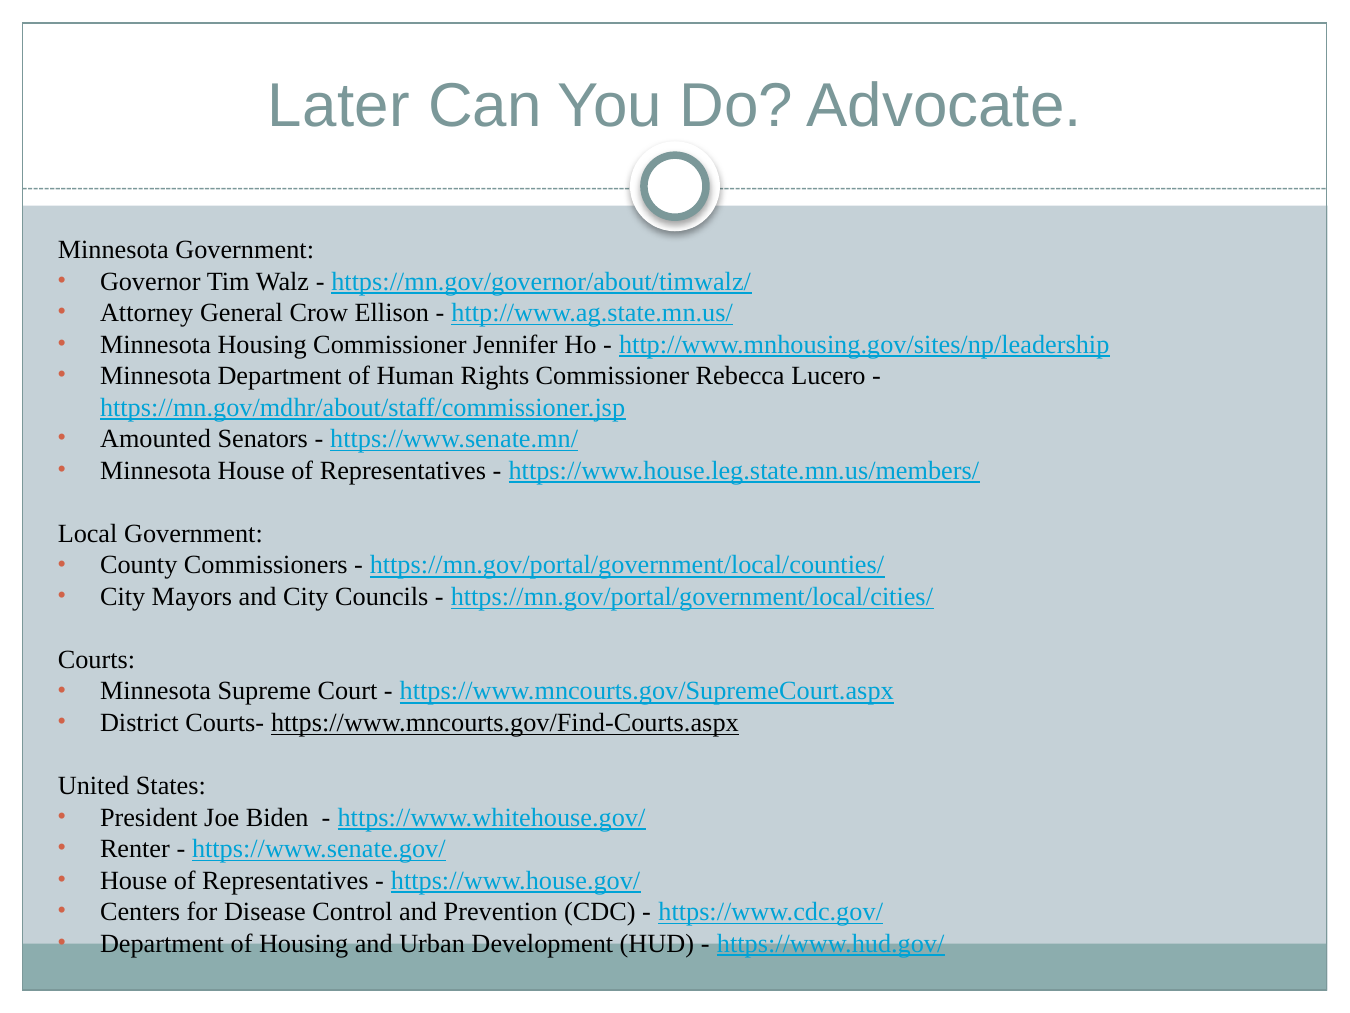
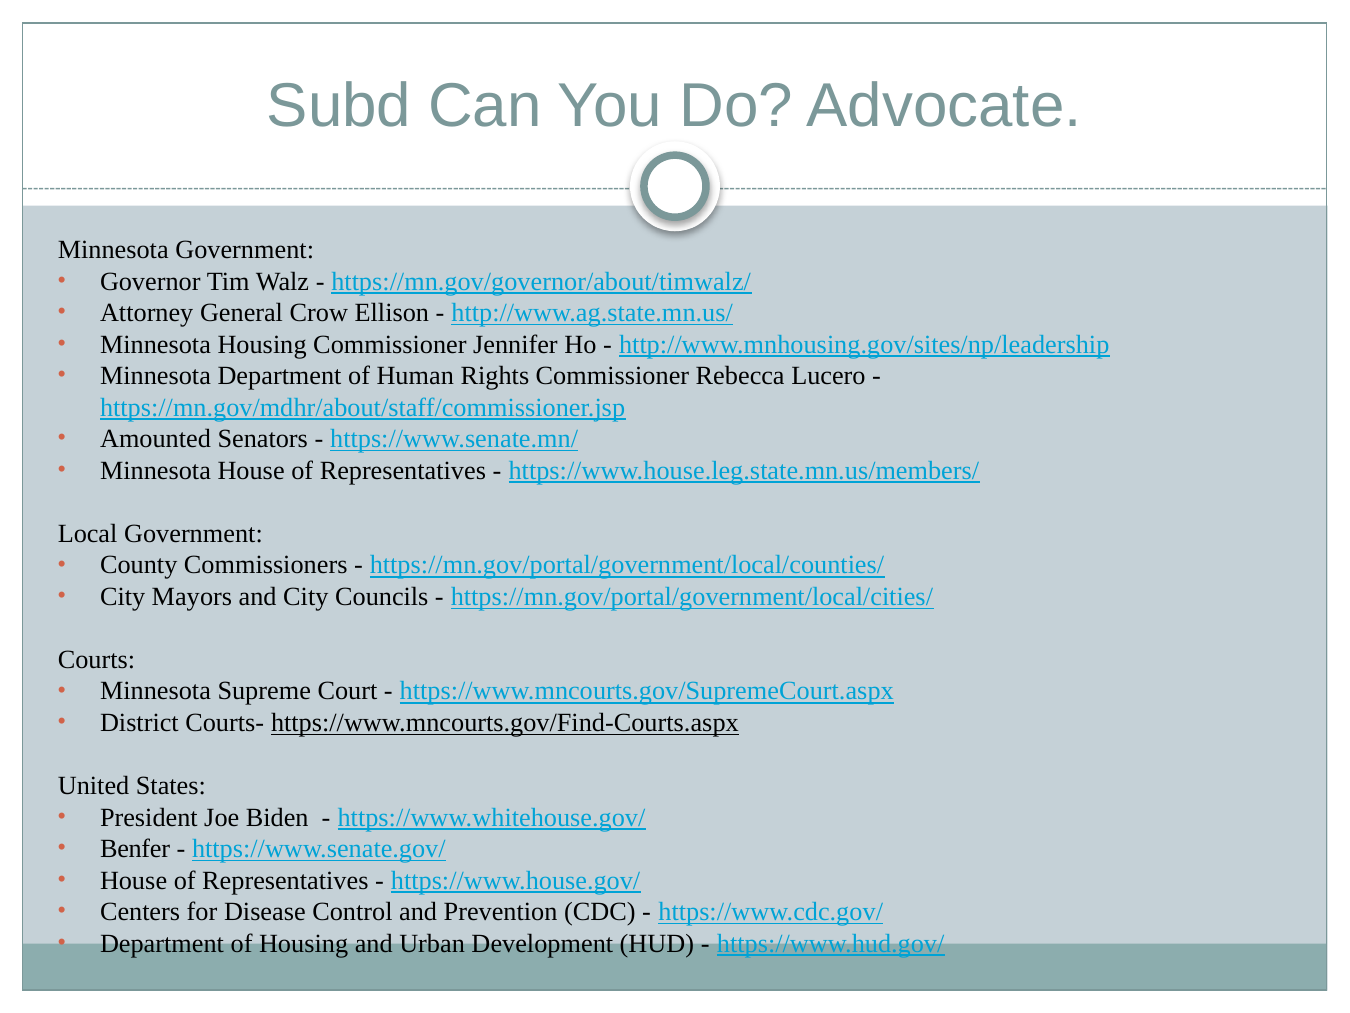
Later: Later -> Subd (339, 106)
Renter: Renter -> Benfer (135, 849)
